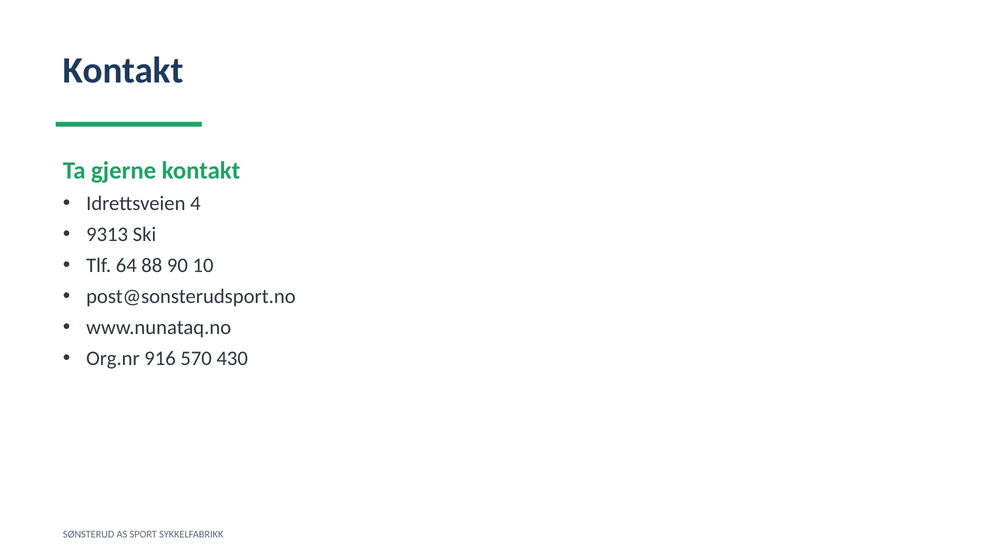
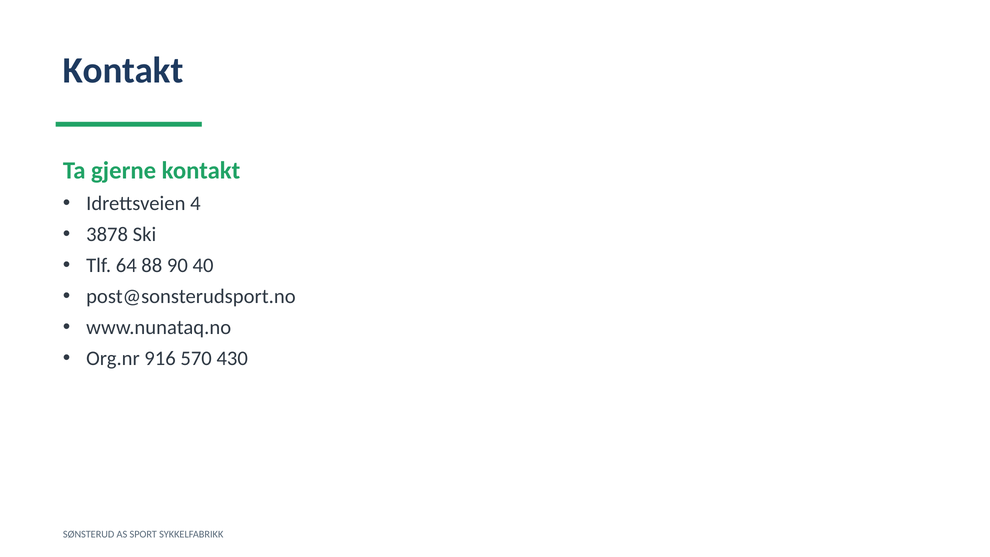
9313: 9313 -> 3878 (107, 235)
10: 10 -> 40 (203, 265)
